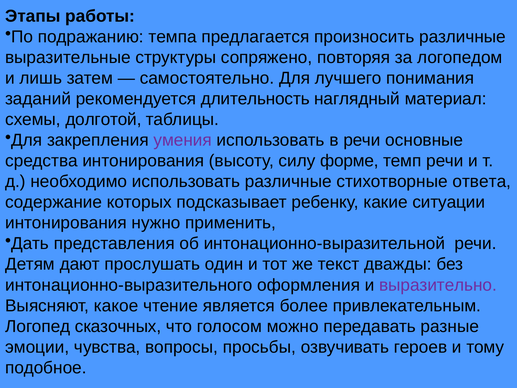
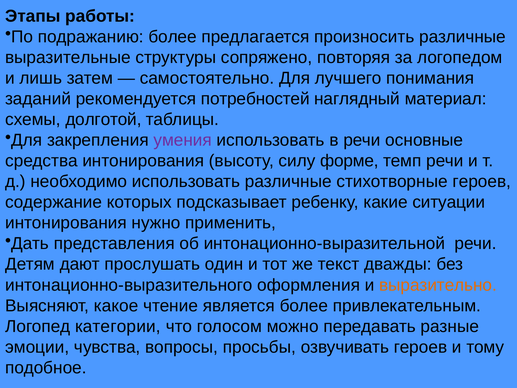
подражанию темпа: темпа -> более (173, 37)
длительность: длительность -> потребностей (255, 99)
стихотворные ответа: ответа -> героев (482, 181)
выразительно colour: purple -> orange (438, 285)
сказочных: сказочных -> категории (118, 326)
